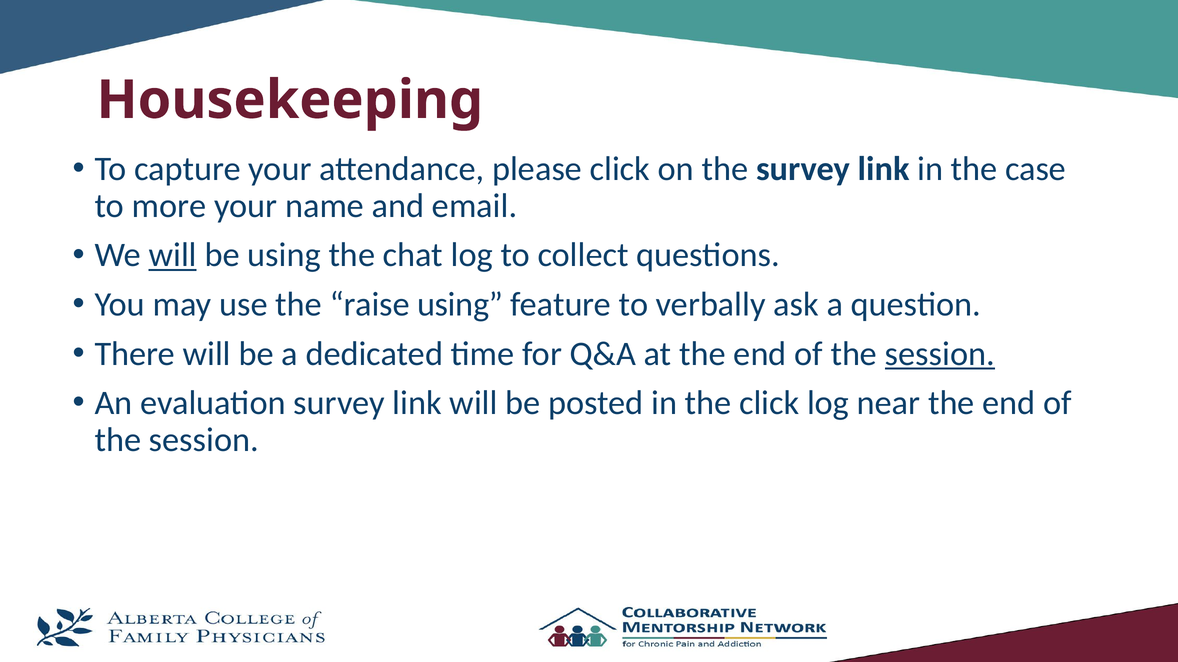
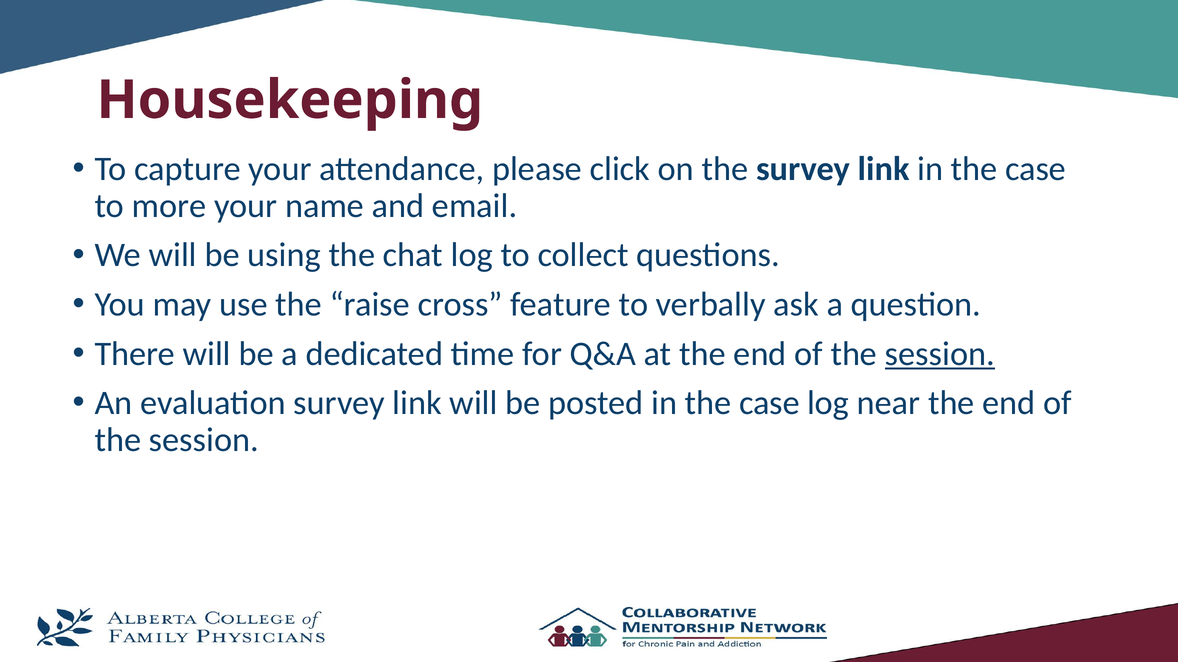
will underline: present -> none (173, 255)
raise using: using -> cross (460, 305)
posted in the click: click -> case (769, 403)
